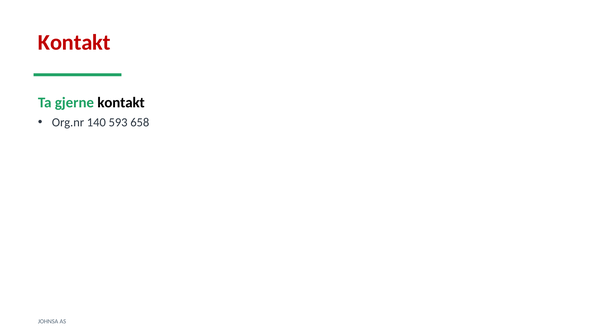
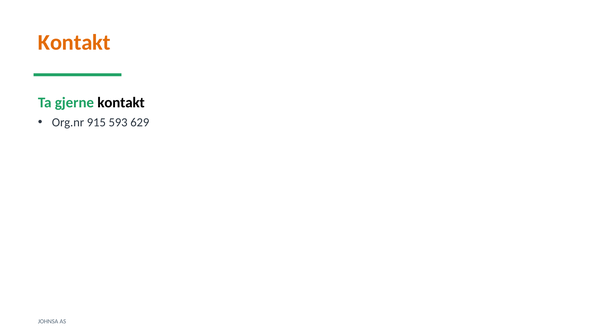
Kontakt colour: red -> orange (74, 43)
140: 140 -> 915 (96, 123)
658: 658 -> 629 (140, 123)
